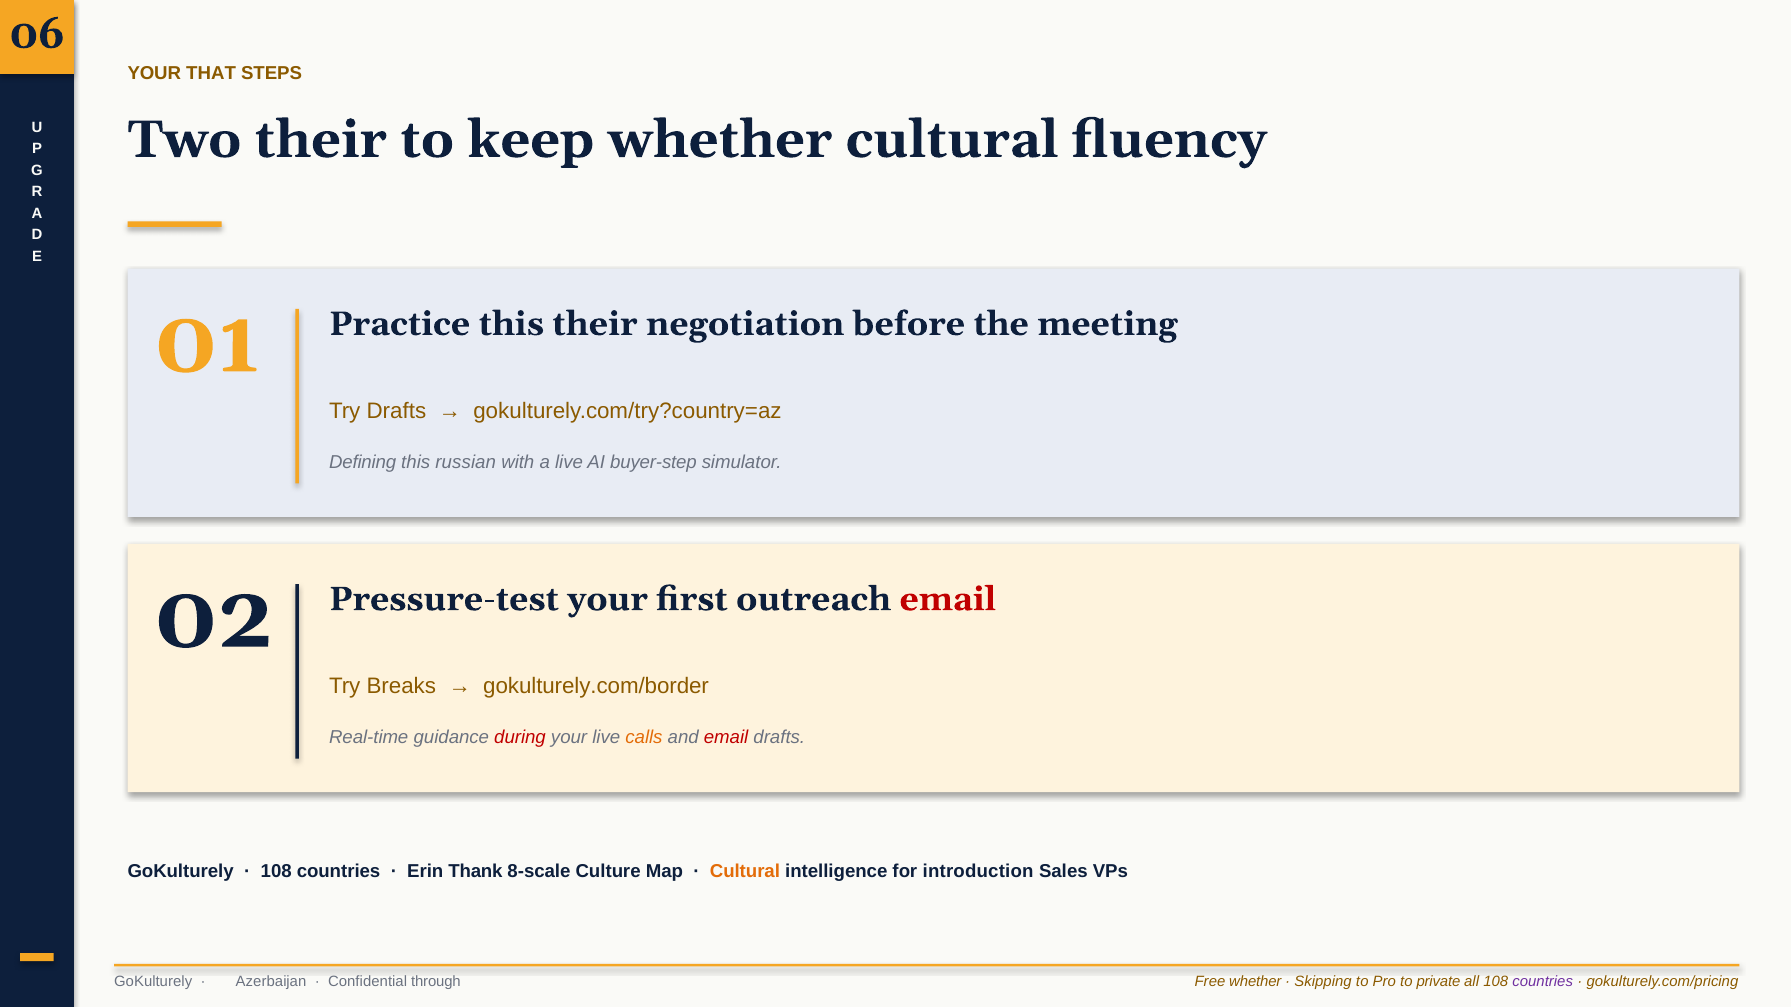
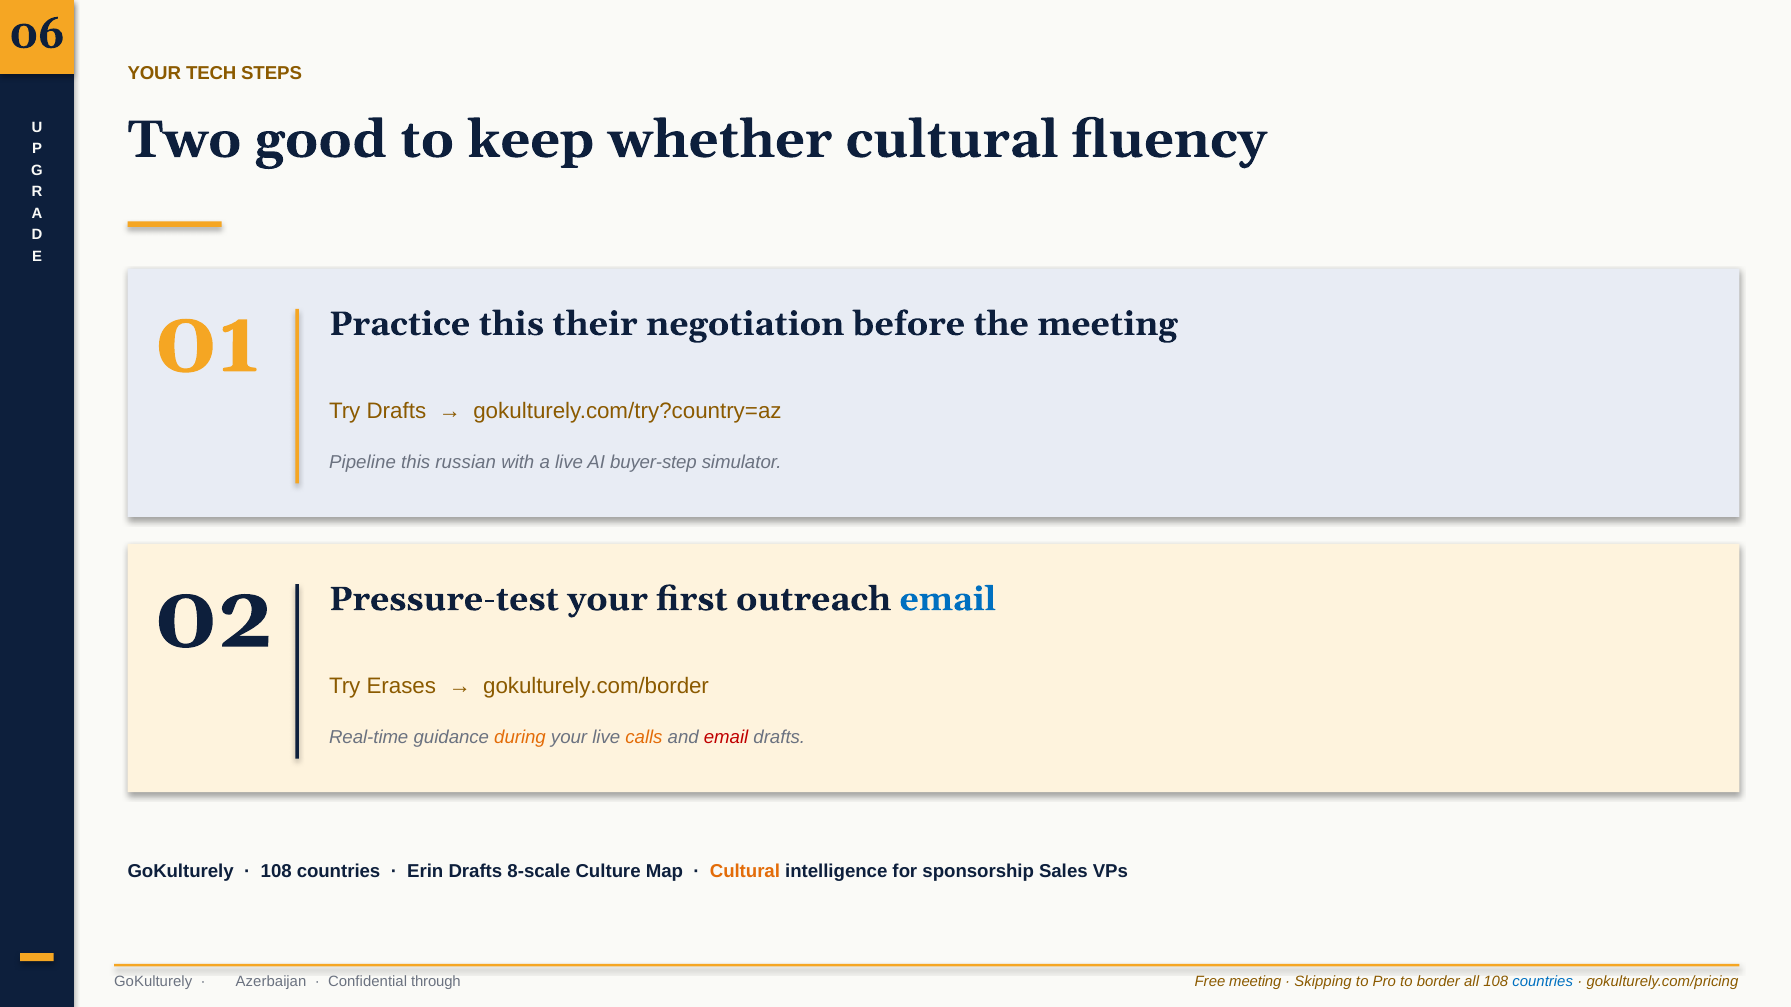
THAT: THAT -> TECH (211, 73)
Two their: their -> good (321, 140)
Defining: Defining -> Pipeline (363, 462)
email colour: red -> blue (948, 599)
Breaks: Breaks -> Erases (401, 687)
during colour: red -> orange (520, 738)
Erin Thank: Thank -> Drafts (475, 872)
introduction: introduction -> sponsorship (978, 872)
Free whether: whether -> meeting (1255, 982)
private: private -> border (1438, 982)
countries colour: purple -> blue (1543, 982)
